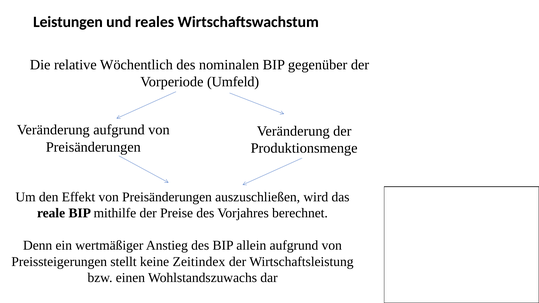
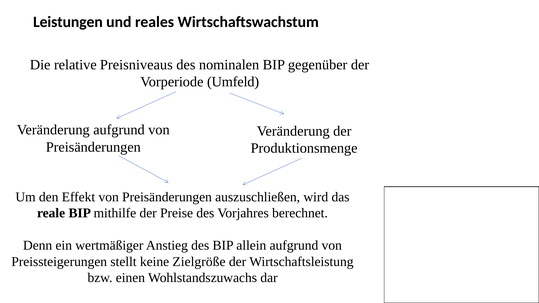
Wöchentlich: Wöchentlich -> Preisniveaus (136, 65)
Zeitindex: Zeitindex -> Zielgröße (199, 262)
